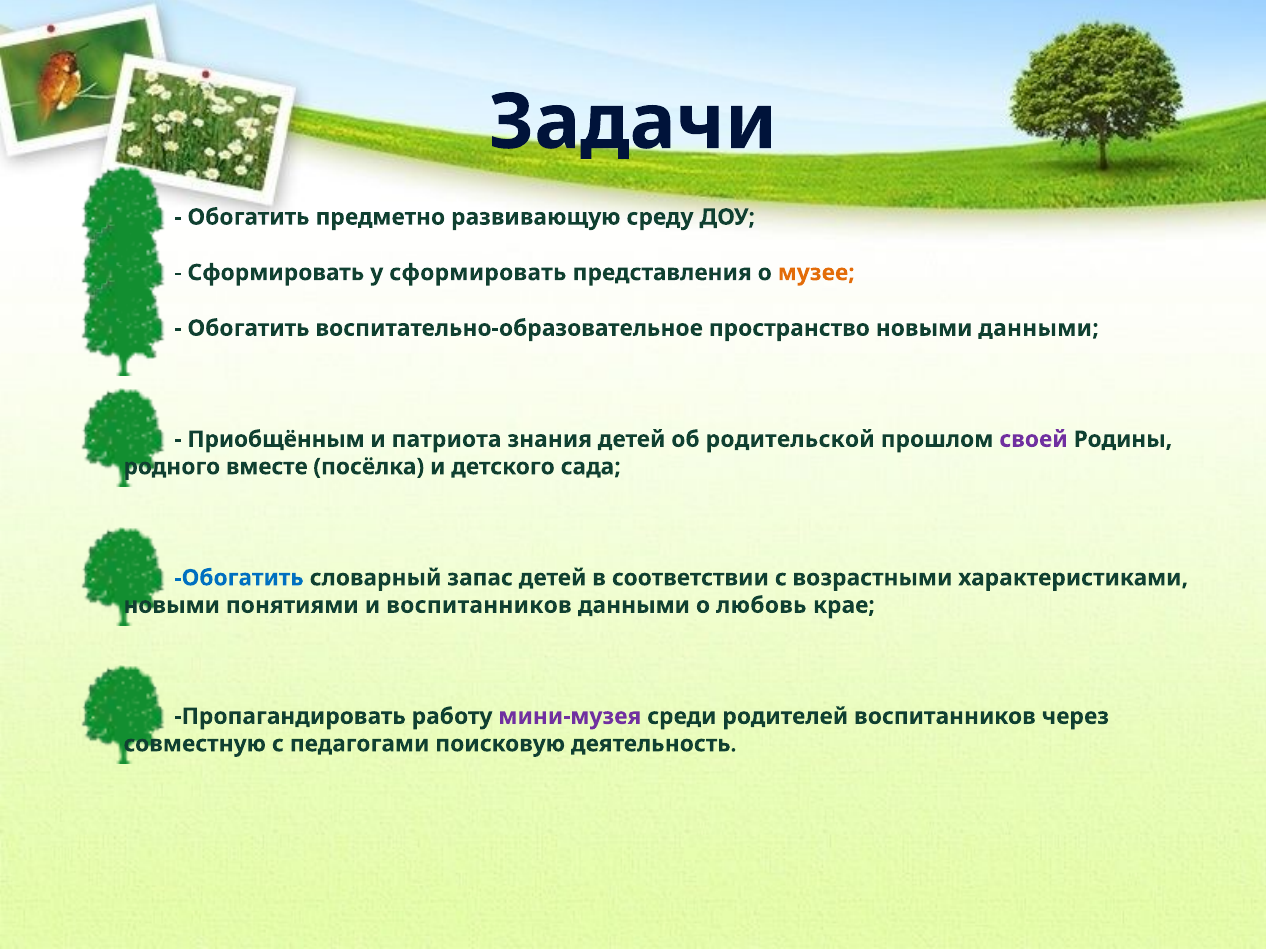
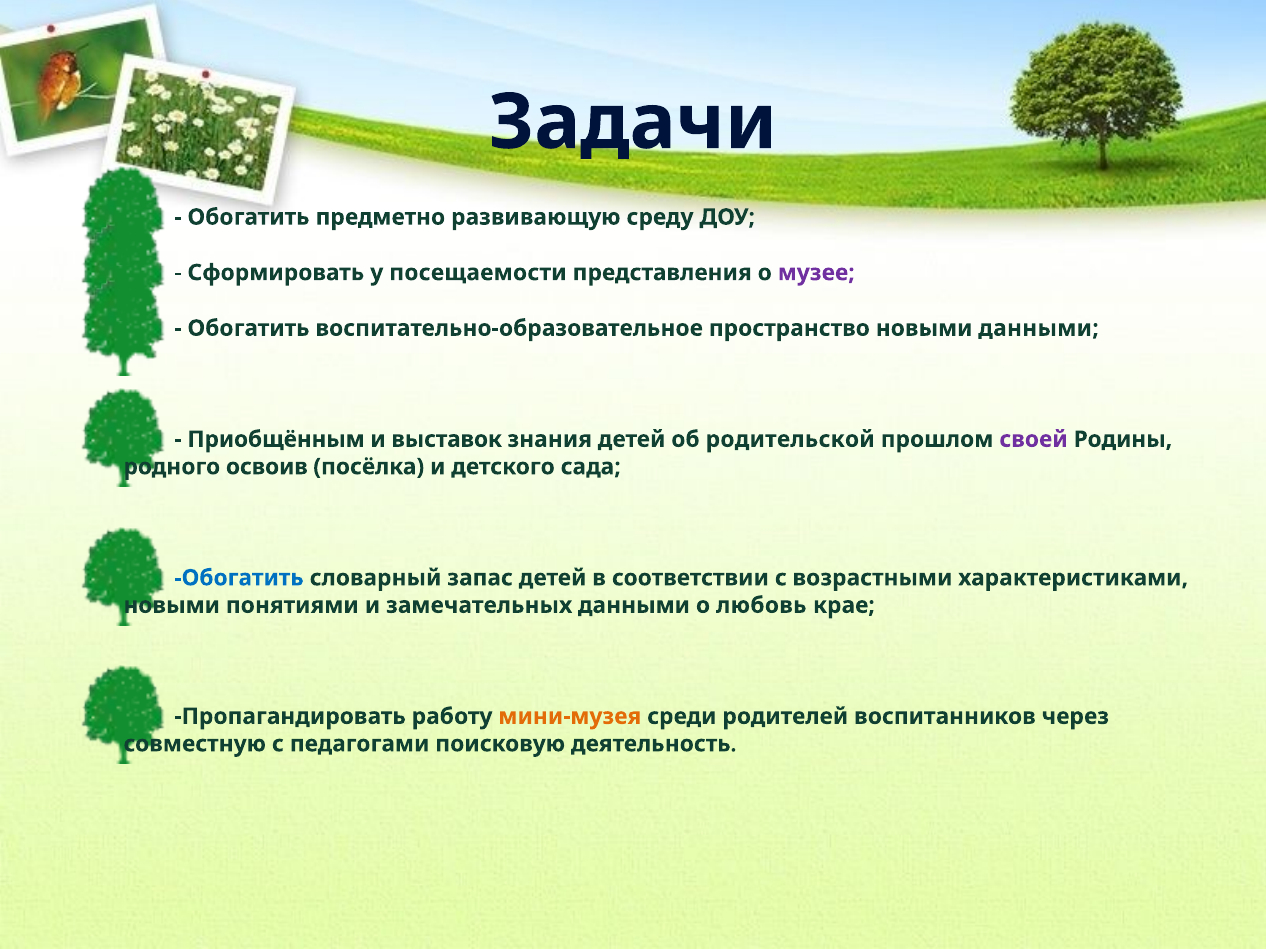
у сформировать: сформировать -> посещаемости (478, 273)
музее colour: orange -> purple (816, 273)
патриота: патриота -> выставок (447, 440)
вместе: вместе -> освоив (267, 467)
и воспитанников: воспитанников -> замечательных (479, 606)
мини-музея colour: purple -> orange (570, 717)
